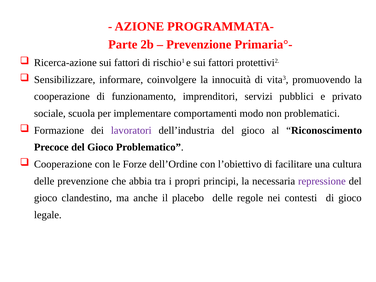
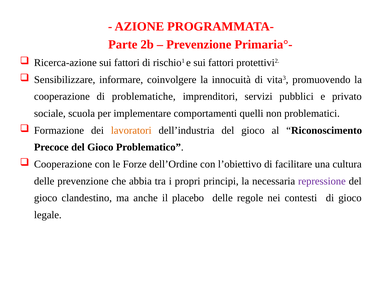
funzionamento: funzionamento -> problematiche (144, 96)
modo: modo -> quelli (252, 113)
lavoratori colour: purple -> orange (131, 130)
